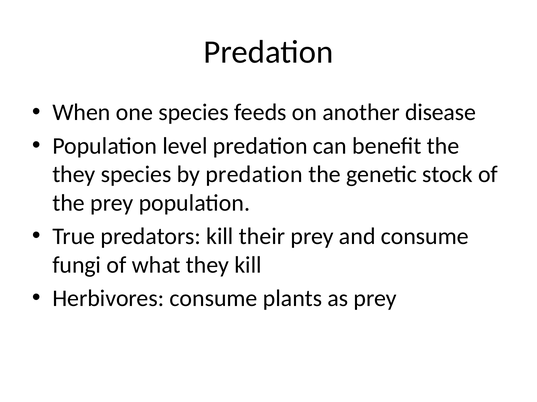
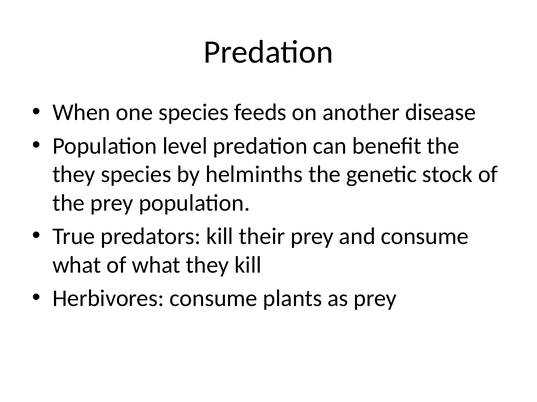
by predation: predation -> helminths (254, 175)
fungi: fungi -> what (77, 265)
